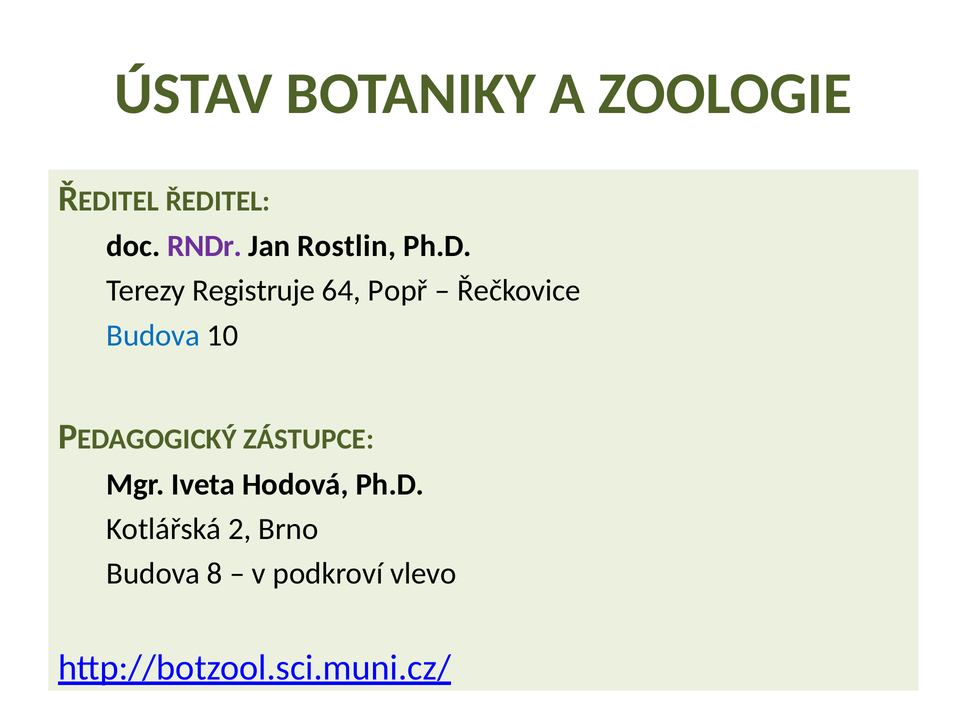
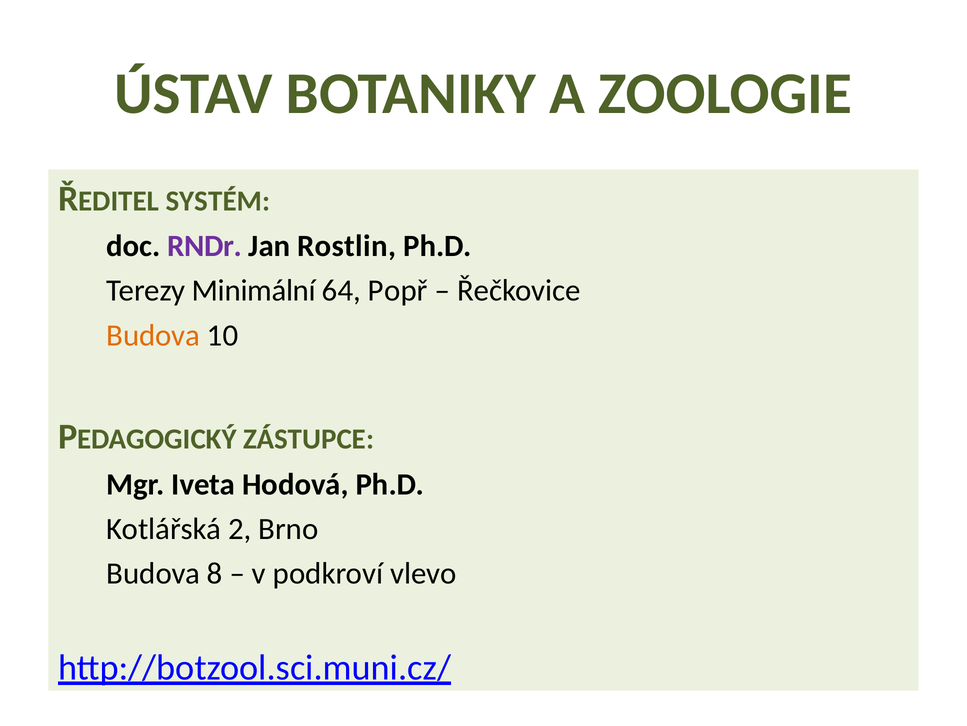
ŘEDITEL: ŘEDITEL -> SYSTÉM (218, 201)
Registruje: Registruje -> Minimální (254, 290)
Budova colour: blue -> orange (153, 335)
